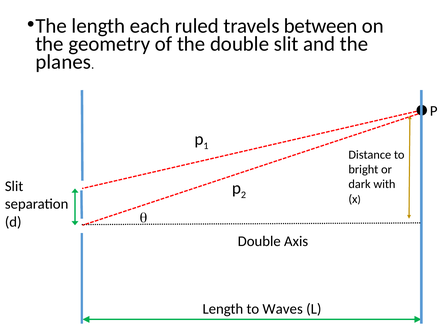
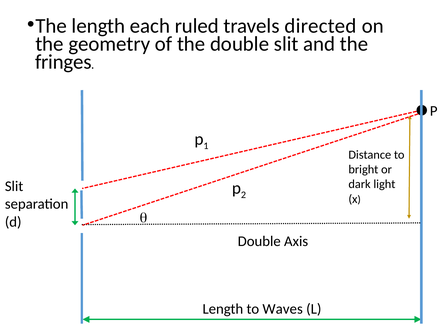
between: between -> directed (321, 26)
planes: planes -> fringes (63, 62)
with: with -> light (384, 184)
